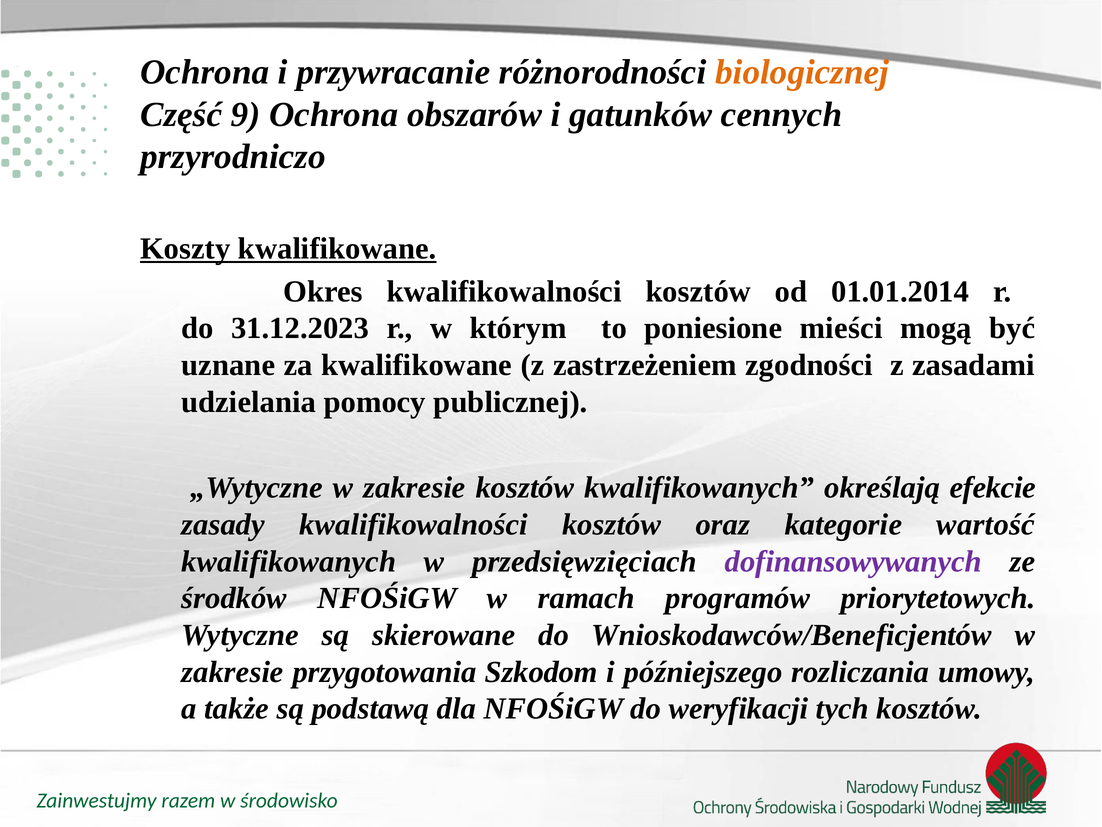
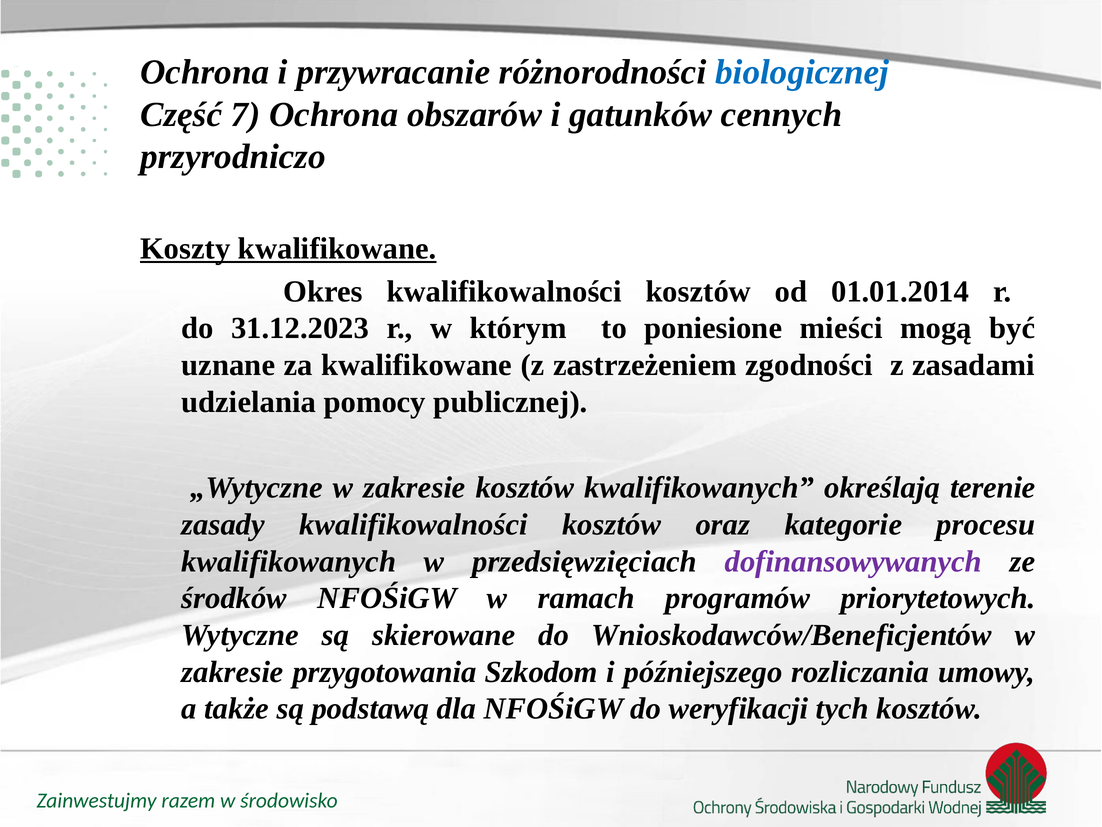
biologicznej colour: orange -> blue (802, 72)
9: 9 -> 7 (246, 114)
efekcie: efekcie -> terenie (993, 488)
wartość: wartość -> procesu (986, 524)
